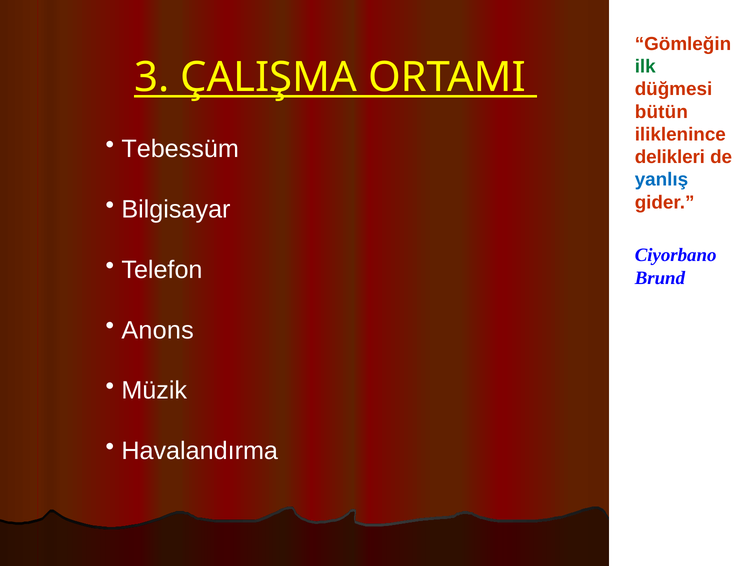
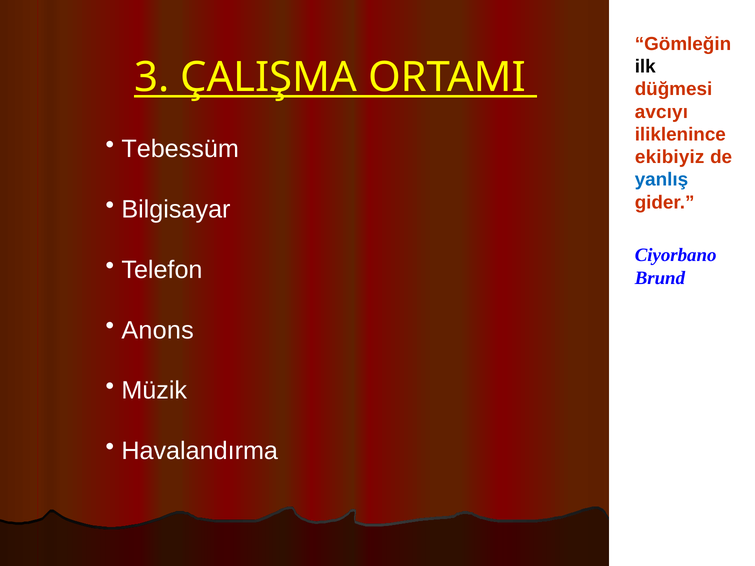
ilk colour: green -> black (645, 67)
bütün: bütün -> avcıyı (661, 112)
delikleri: delikleri -> ekibiyiz (670, 157)
